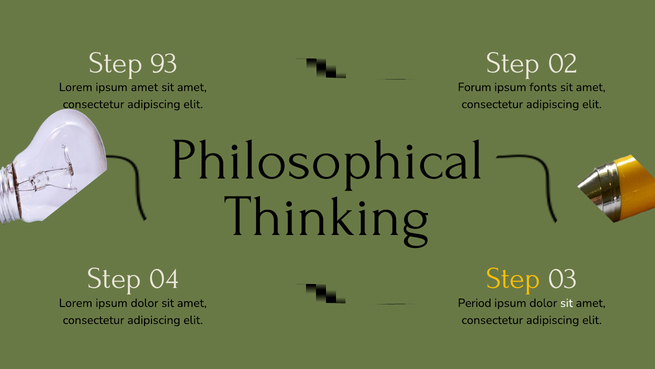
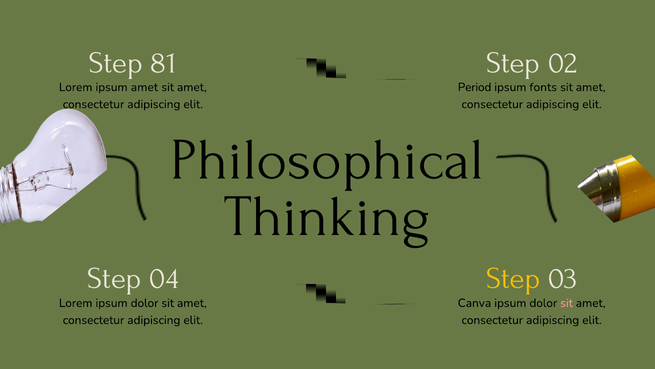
93: 93 -> 81 (164, 62)
Forum: Forum -> Period (475, 87)
Period: Period -> Canva (474, 303)
sit colour: white -> pink (567, 303)
